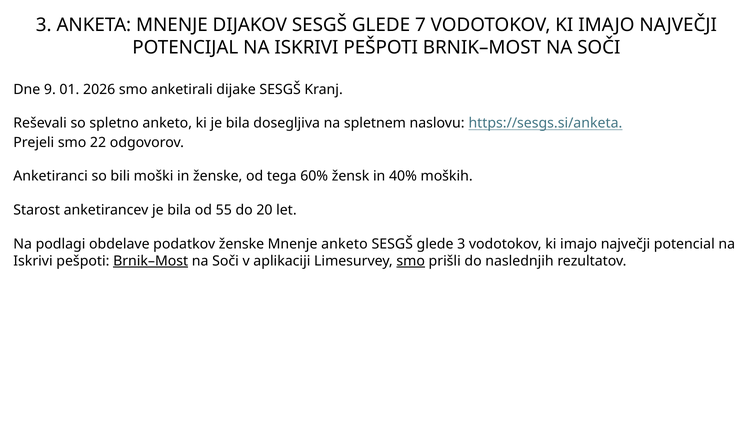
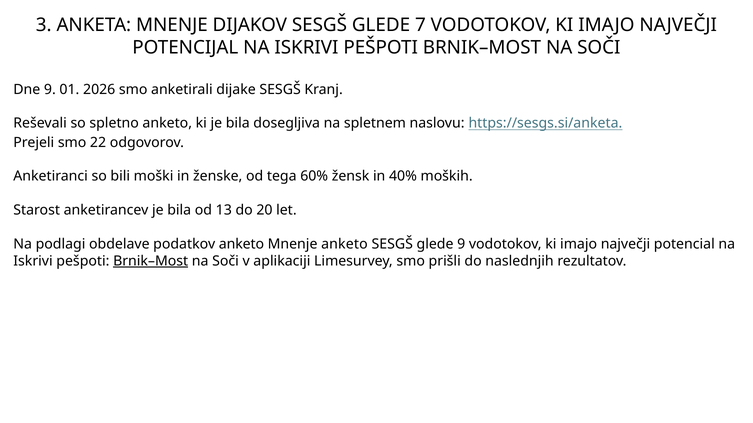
55: 55 -> 13 (224, 210)
podatkov ženske: ženske -> anketo (241, 244)
glede 3: 3 -> 9 (461, 244)
smo underline: present -> none (411, 261)
